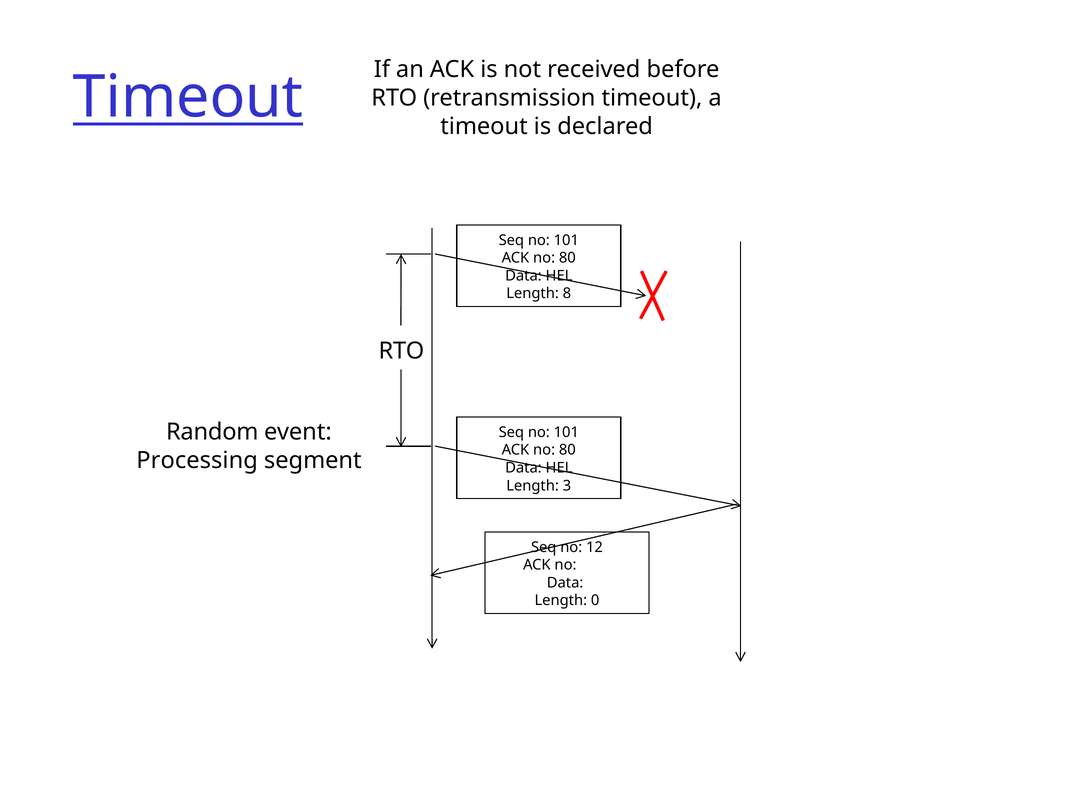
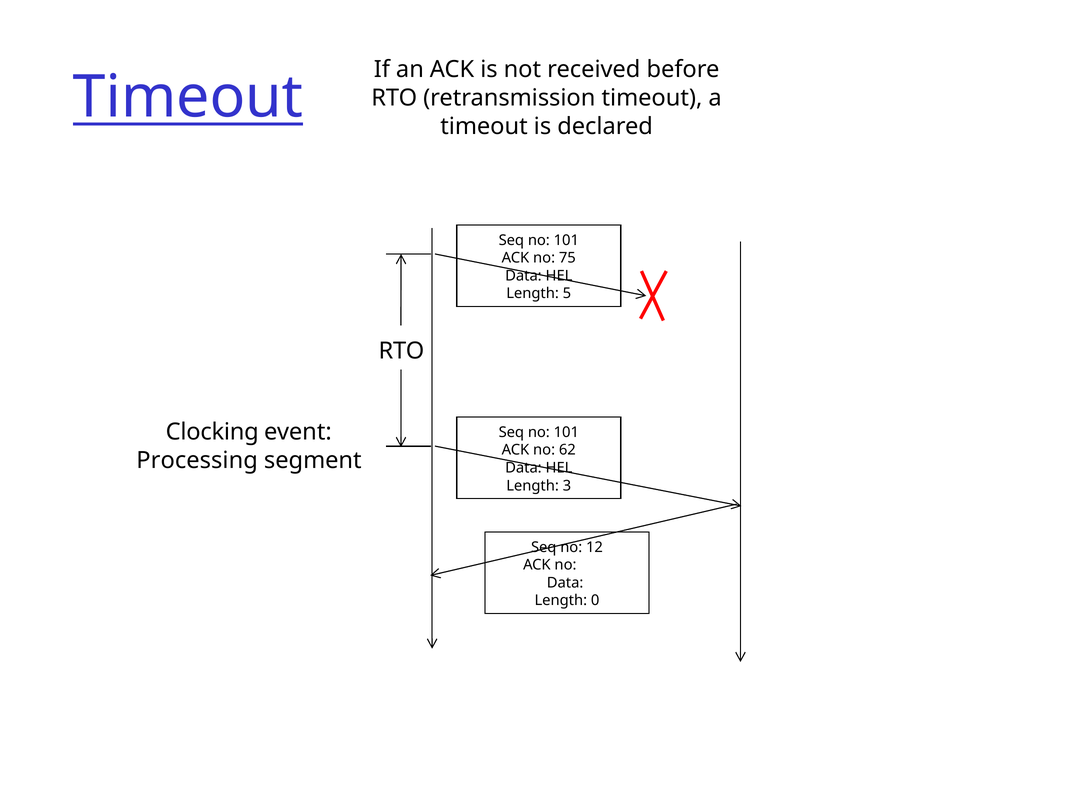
80: 80 -> 75 (567, 258)
8: 8 -> 5 (567, 294)
Random: Random -> Clocking (212, 432)
80: 80 -> 62 (567, 450)
